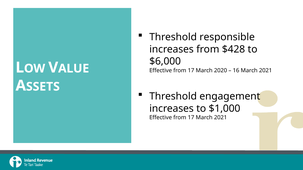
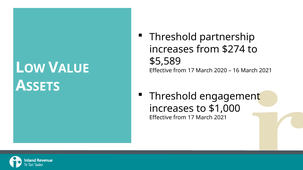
responsible: responsible -> partnership (227, 37)
$428: $428 -> $274 (234, 49)
$6,000: $6,000 -> $5,589 (165, 61)
